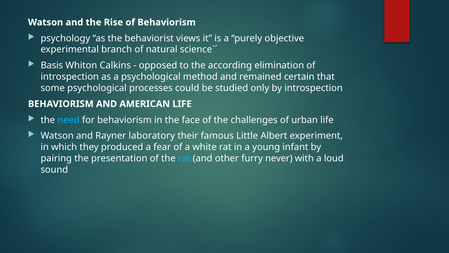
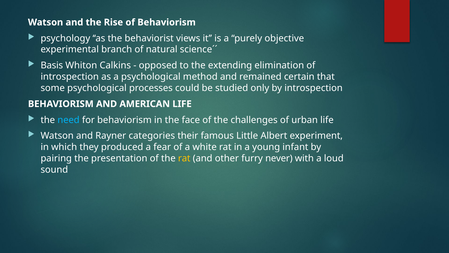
according: according -> extending (230, 65)
laboratory: laboratory -> categories (152, 136)
rat colour: light blue -> yellow (184, 158)
